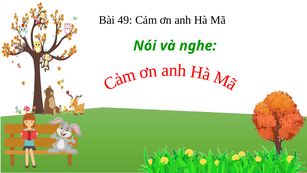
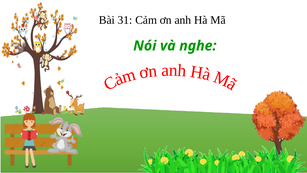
49: 49 -> 31 (125, 20)
